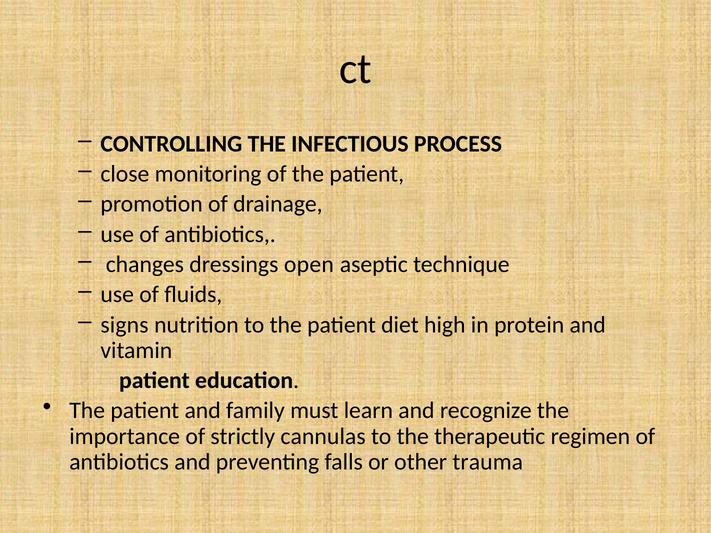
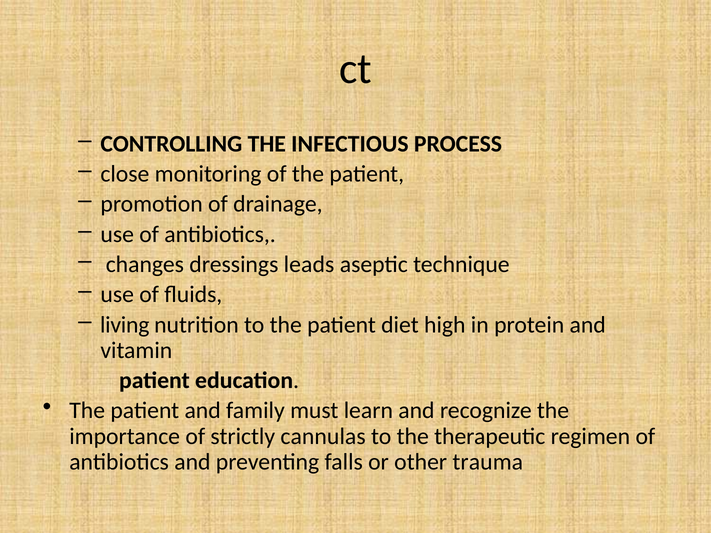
open: open -> leads (309, 265)
signs: signs -> living (125, 325)
